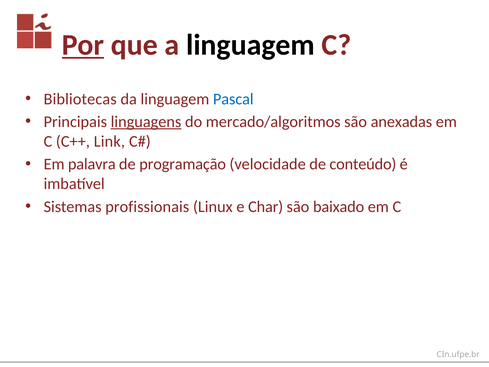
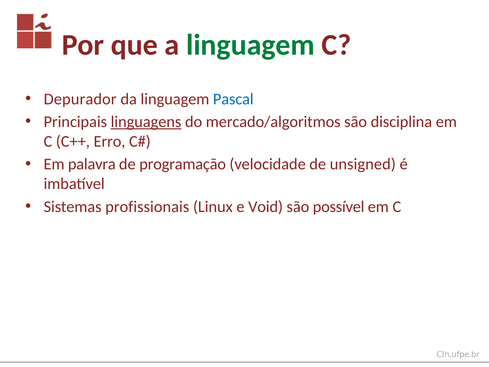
Por underline: present -> none (83, 45)
linguagem colour: black -> green (250, 45)
Bibliotecas: Bibliotecas -> Depurador (80, 99)
anexadas: anexadas -> disciplina (401, 122)
Link: Link -> Erro (109, 141)
conteúdo: conteúdo -> unsigned (363, 164)
Char: Char -> Void (266, 207)
baixado: baixado -> possível (339, 207)
